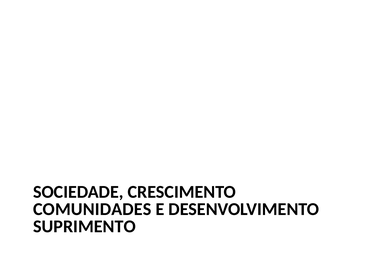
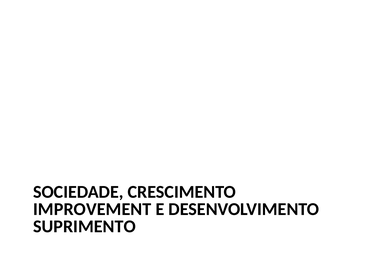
COMUNIDADES: COMUNIDADES -> IMPROVEMENT (92, 209)
